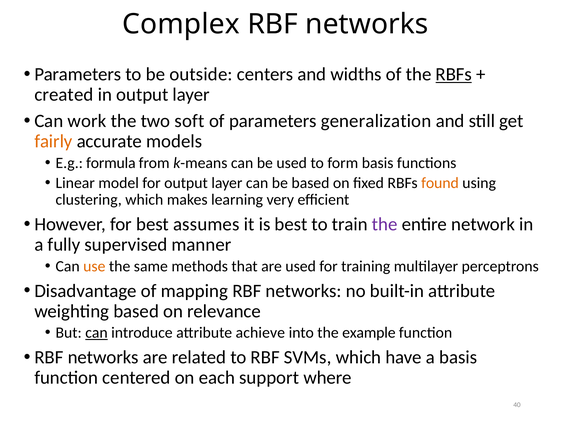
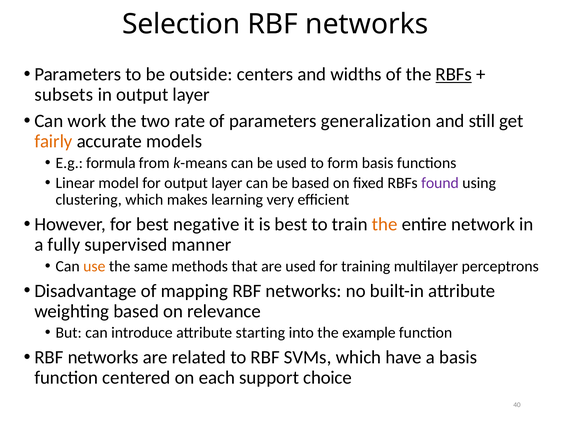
Complex: Complex -> Selection (181, 24)
created: created -> subsets (64, 95)
soft: soft -> rate (190, 121)
found colour: orange -> purple (440, 183)
assumes: assumes -> negative (206, 224)
the colour: purple -> orange (385, 224)
can underline: present -> none (96, 333)
achieve: achieve -> starting (260, 333)
where: where -> choice (328, 377)
